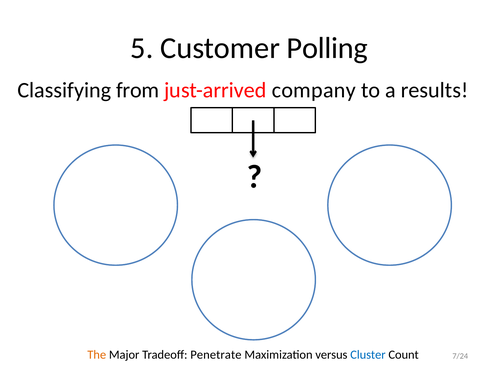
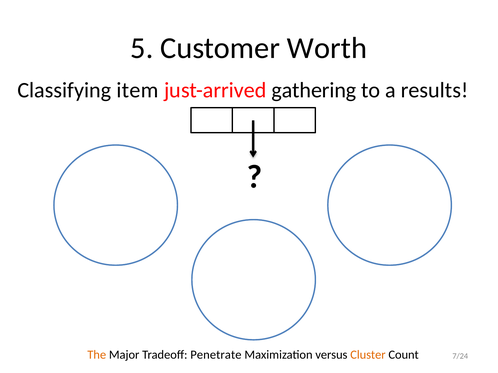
Polling: Polling -> Worth (327, 48)
from: from -> item (137, 90)
company: company -> gathering (314, 90)
Cluster colour: blue -> orange (368, 355)
